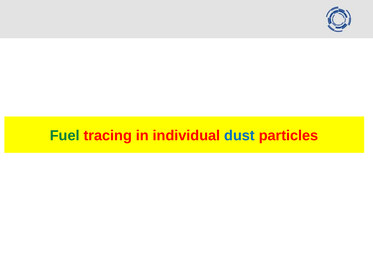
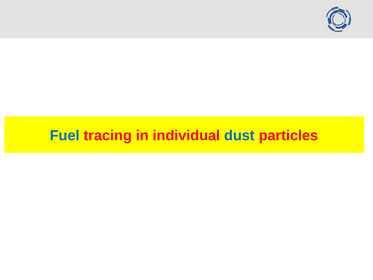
Fuel colour: green -> blue (65, 136)
